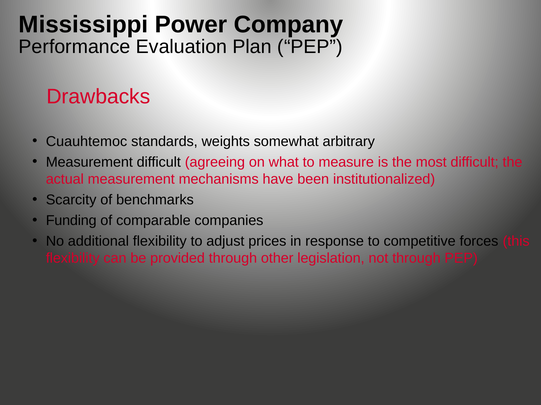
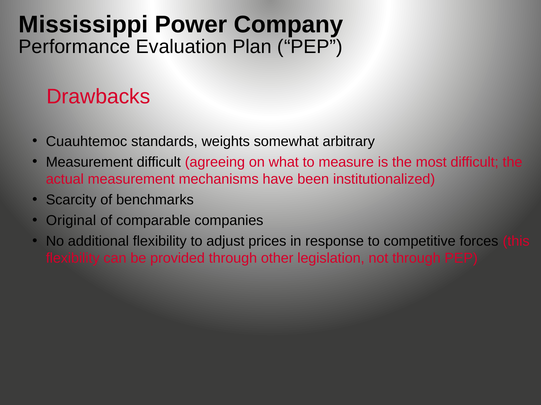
Funding: Funding -> Original (71, 221)
